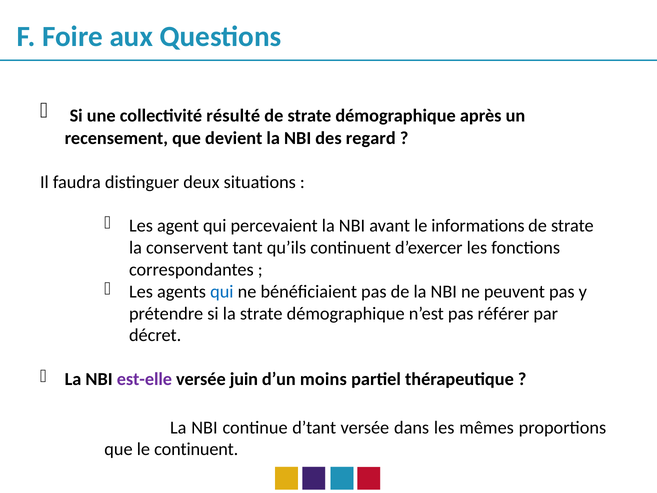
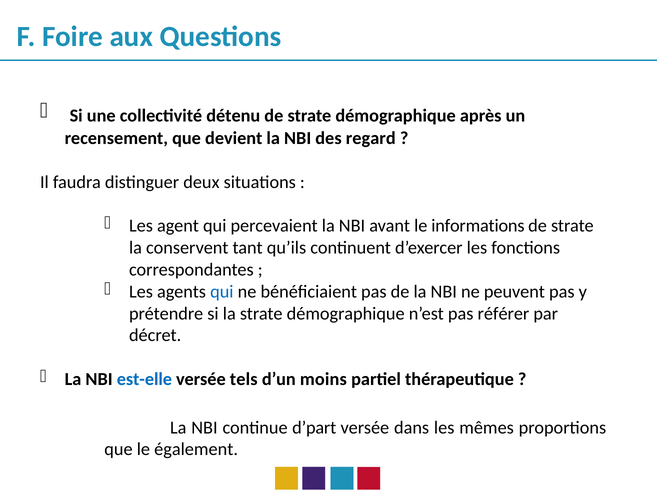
résulté: résulté -> détenu (233, 115)
est-elle colour: purple -> blue (144, 379)
juin: juin -> tels (244, 379)
d’tant: d’tant -> d’part (314, 427)
le continuent: continuent -> également (196, 449)
